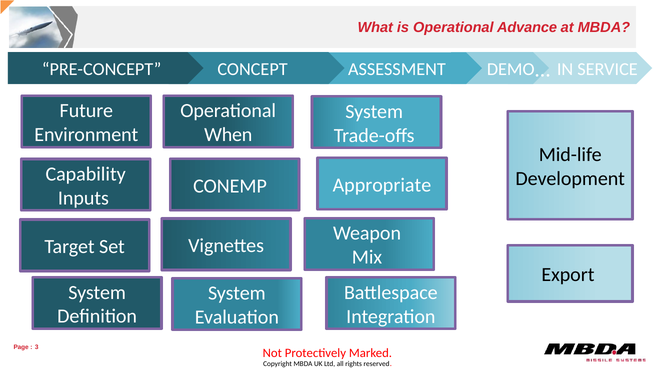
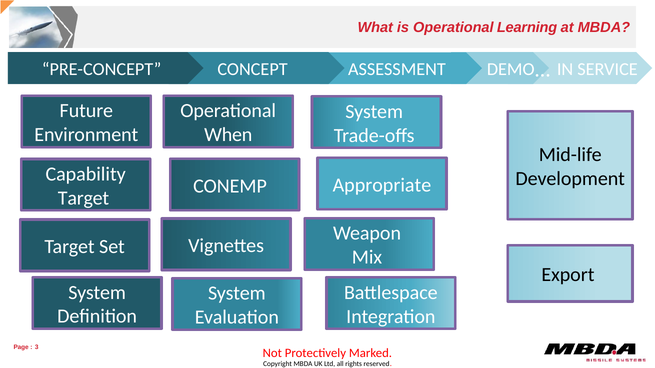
Advance: Advance -> Learning (527, 28)
Inputs: Inputs -> Target (84, 198)
